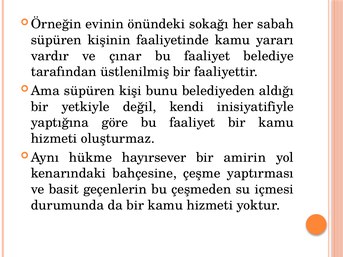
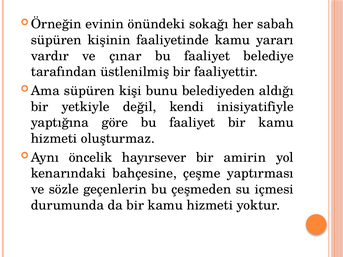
hükme: hükme -> öncelik (91, 158)
basit: basit -> sözle (64, 189)
